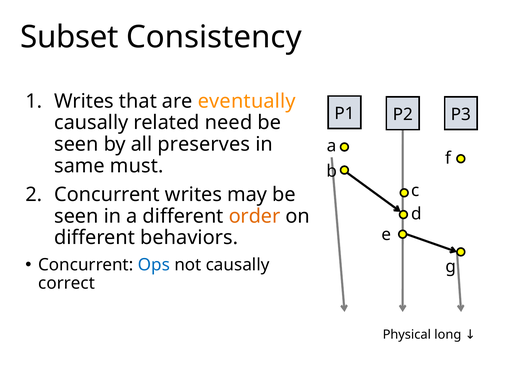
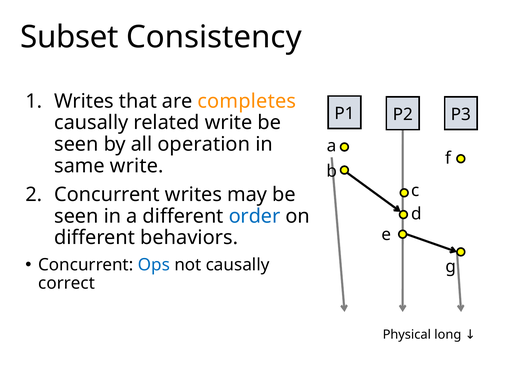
eventually: eventually -> completes (247, 101)
related need: need -> write (229, 123)
preserves: preserves -> operation (204, 144)
same must: must -> write (137, 166)
order colour: orange -> blue (255, 216)
